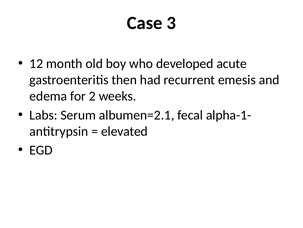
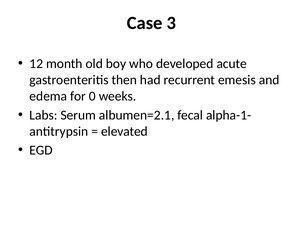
2: 2 -> 0 (92, 96)
